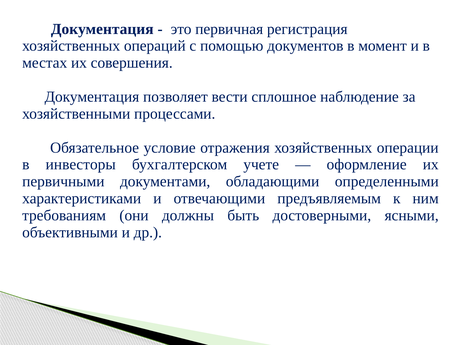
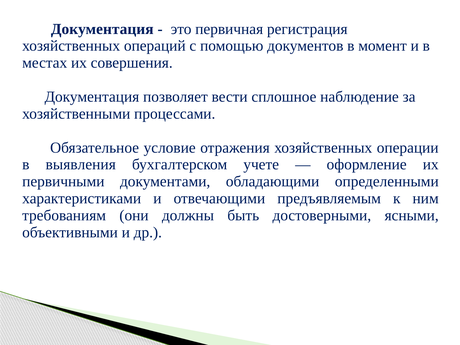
инвесторы: инвесторы -> выявления (81, 165)
